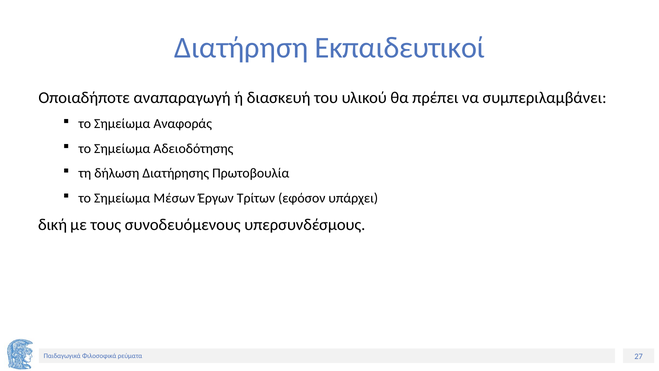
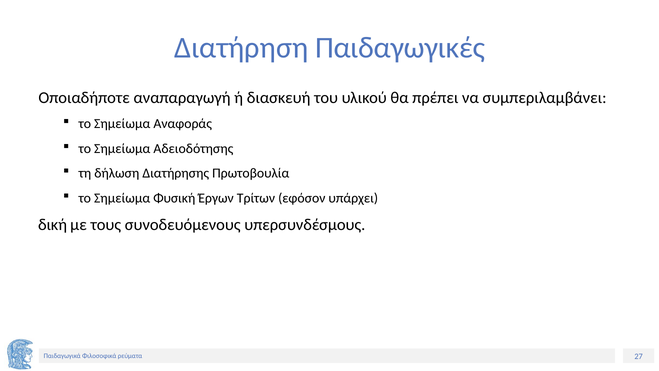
Εκπαιδευτικοί: Εκπαιδευτικοί -> Παιδαγωγικές (400, 48)
Μέσων: Μέσων -> Φυσική (174, 198)
